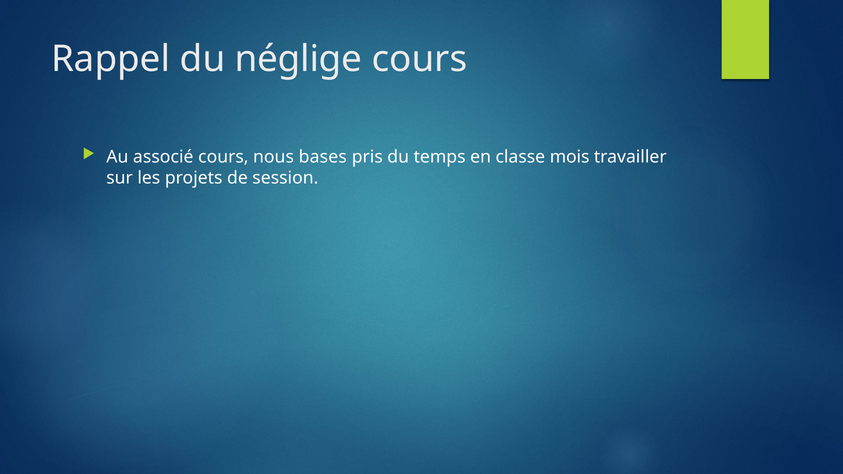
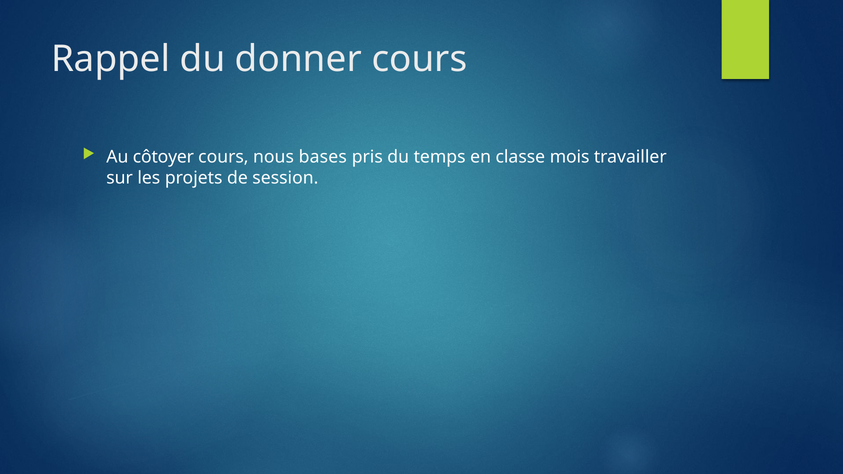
néglige: néglige -> donner (298, 59)
associé: associé -> côtoyer (163, 157)
